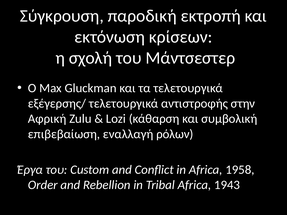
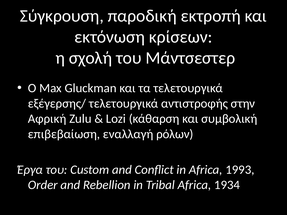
1958: 1958 -> 1993 (240, 170)
1943: 1943 -> 1934 (227, 185)
